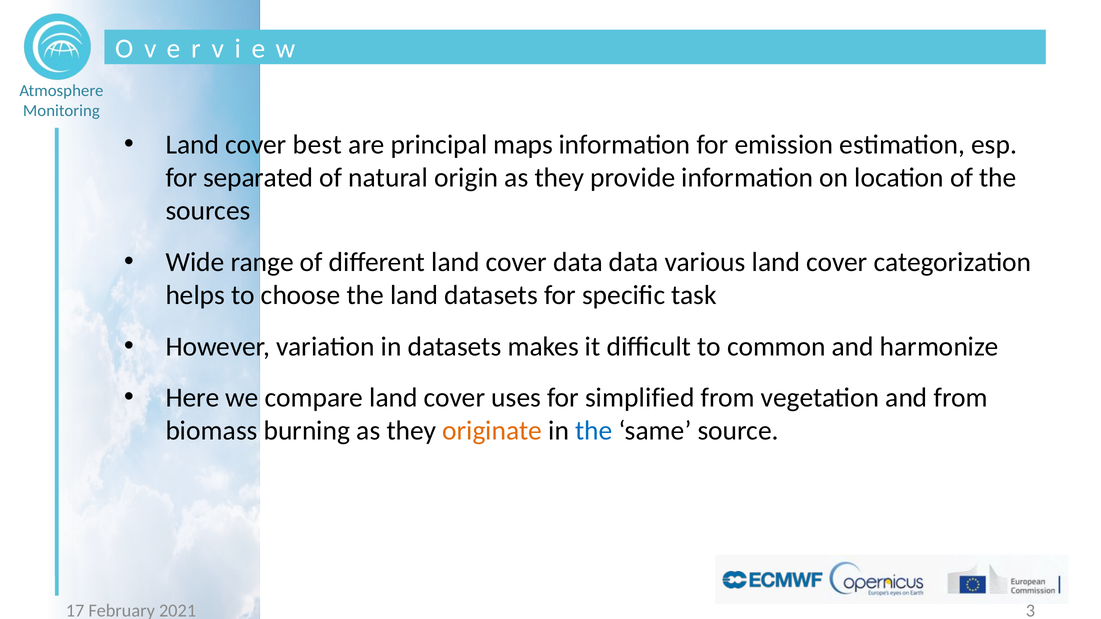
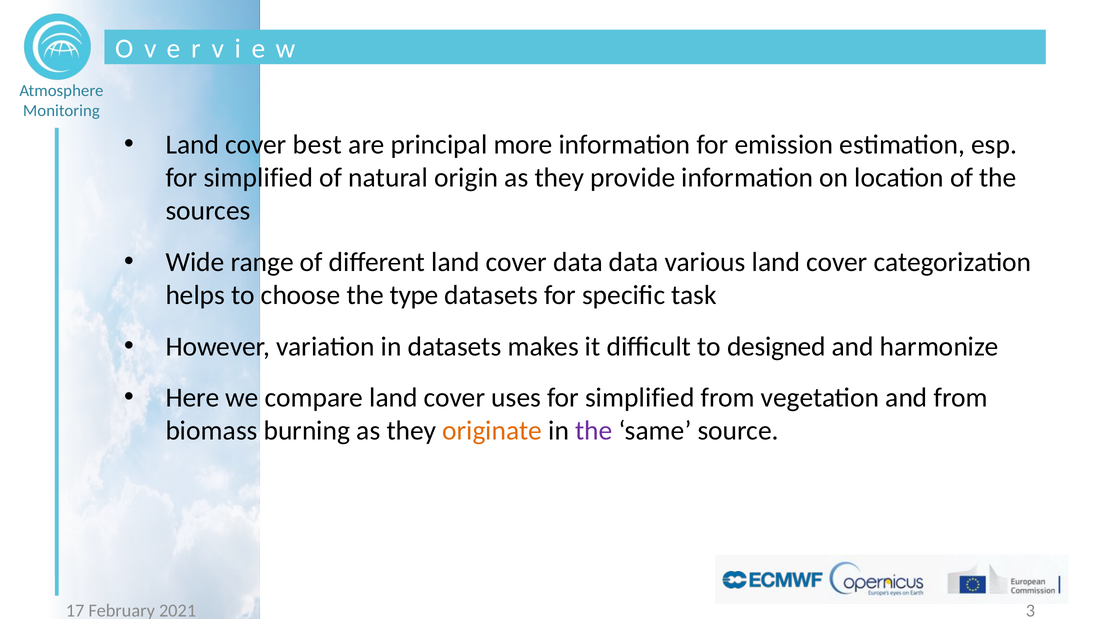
maps: maps -> more (523, 145)
separated: separated -> simplified (258, 178)
the land: land -> type (414, 295)
common: common -> designed (776, 347)
the colour: blue -> purple (594, 431)
